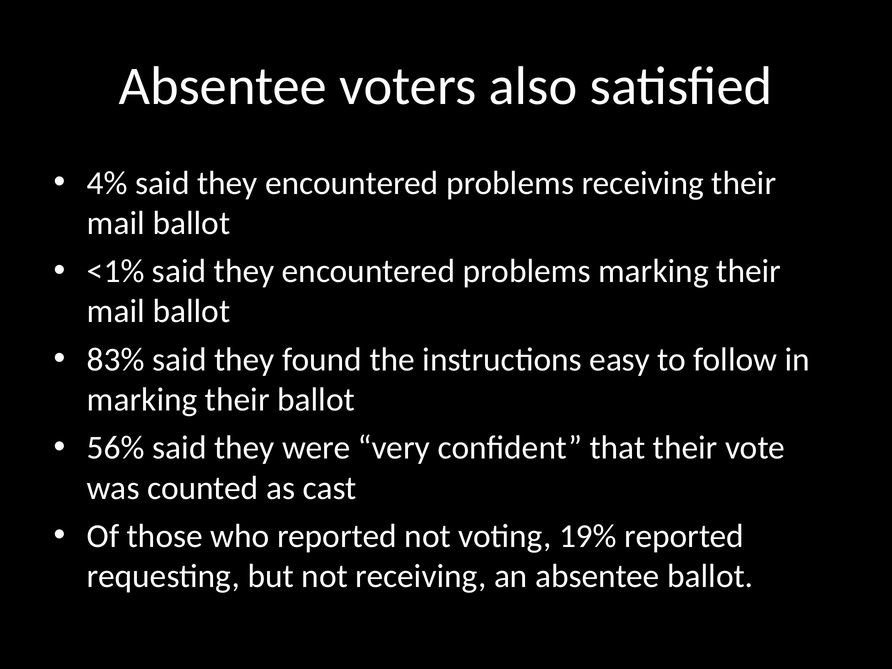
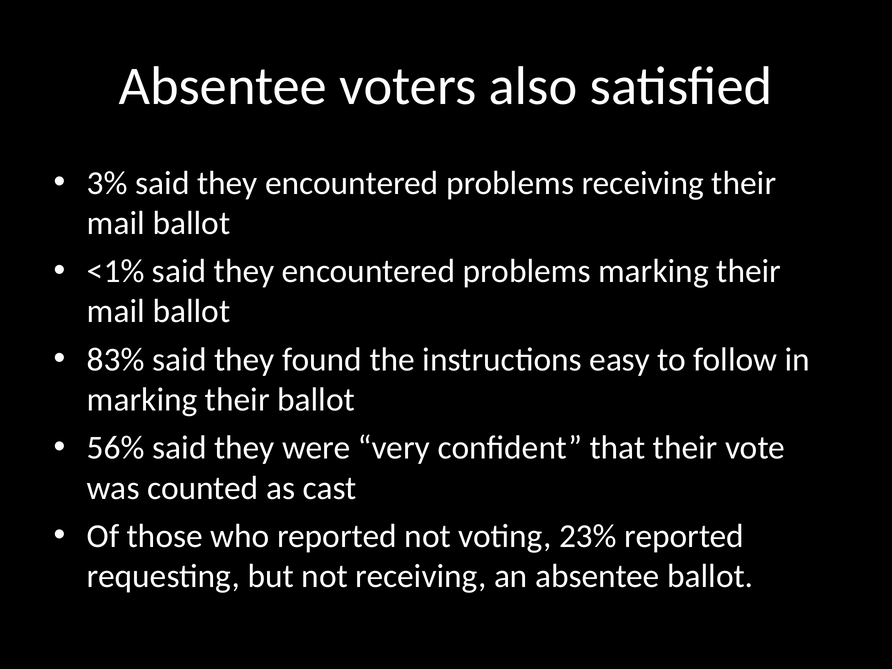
4%: 4% -> 3% (107, 183)
19%: 19% -> 23% (588, 536)
